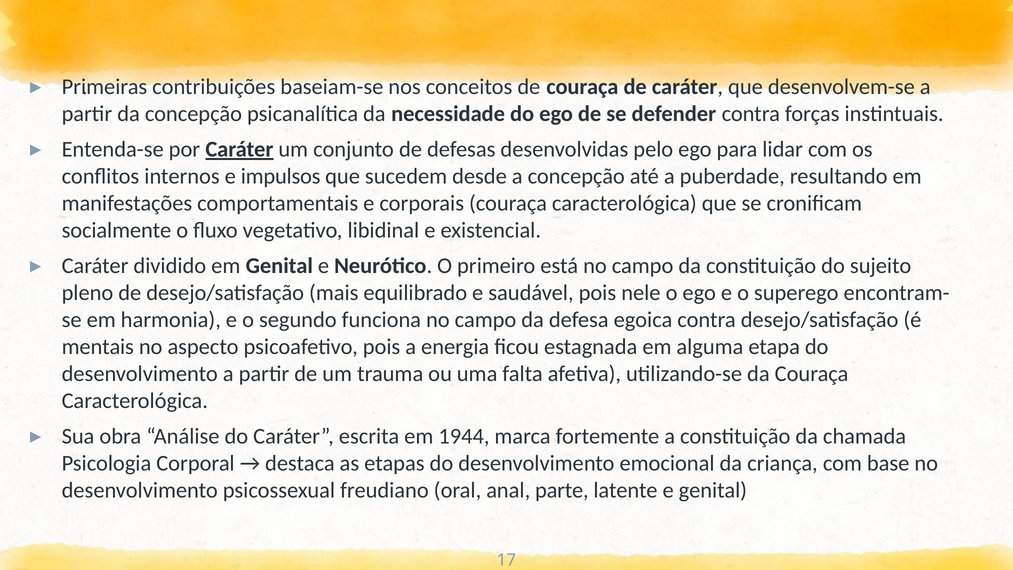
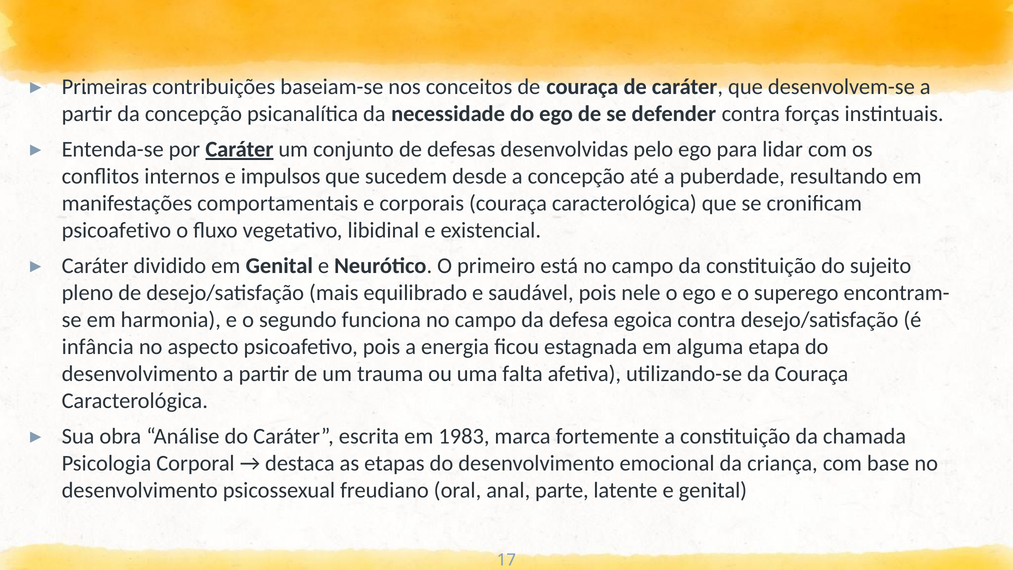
socialmente: socialmente -> psicoafetivo (116, 230)
mentais: mentais -> infância (98, 347)
1944: 1944 -> 1983 (464, 436)
